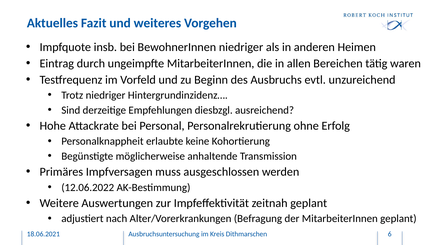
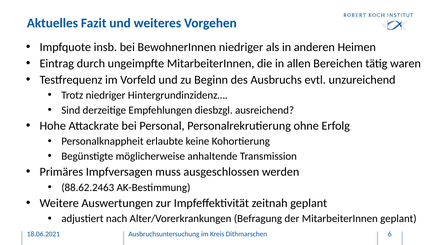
12.06.2022: 12.06.2022 -> 88.62.2463 (88, 187)
